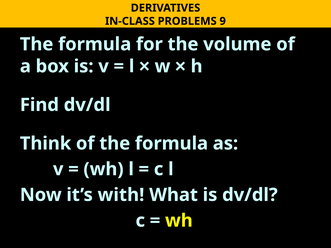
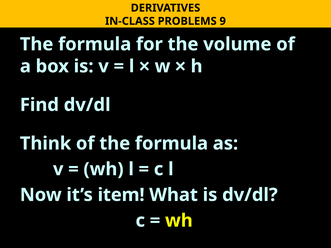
with: with -> item (121, 195)
